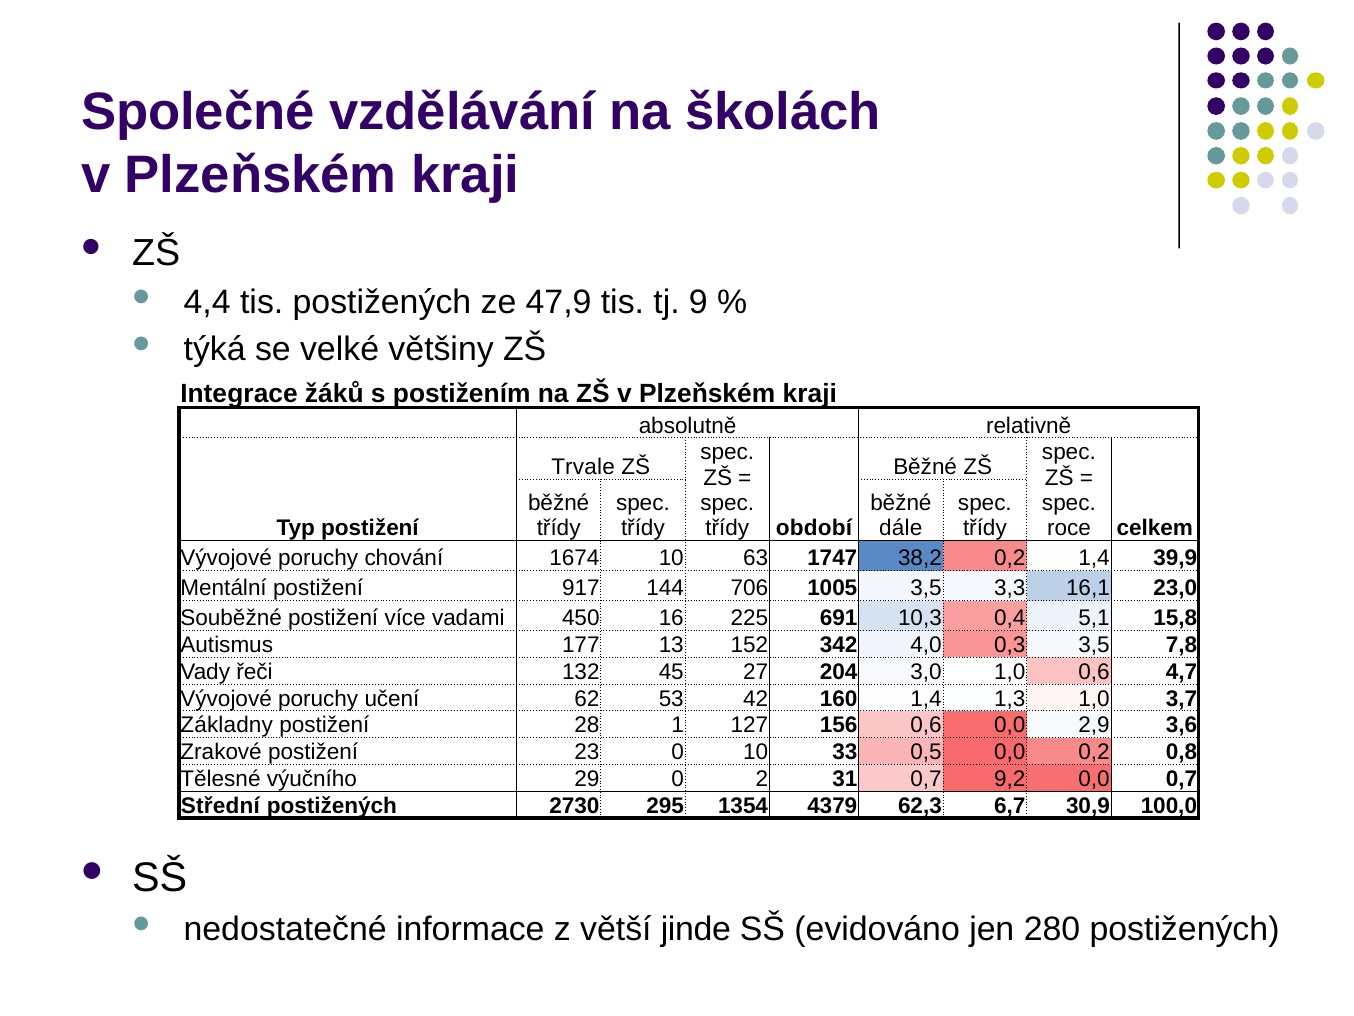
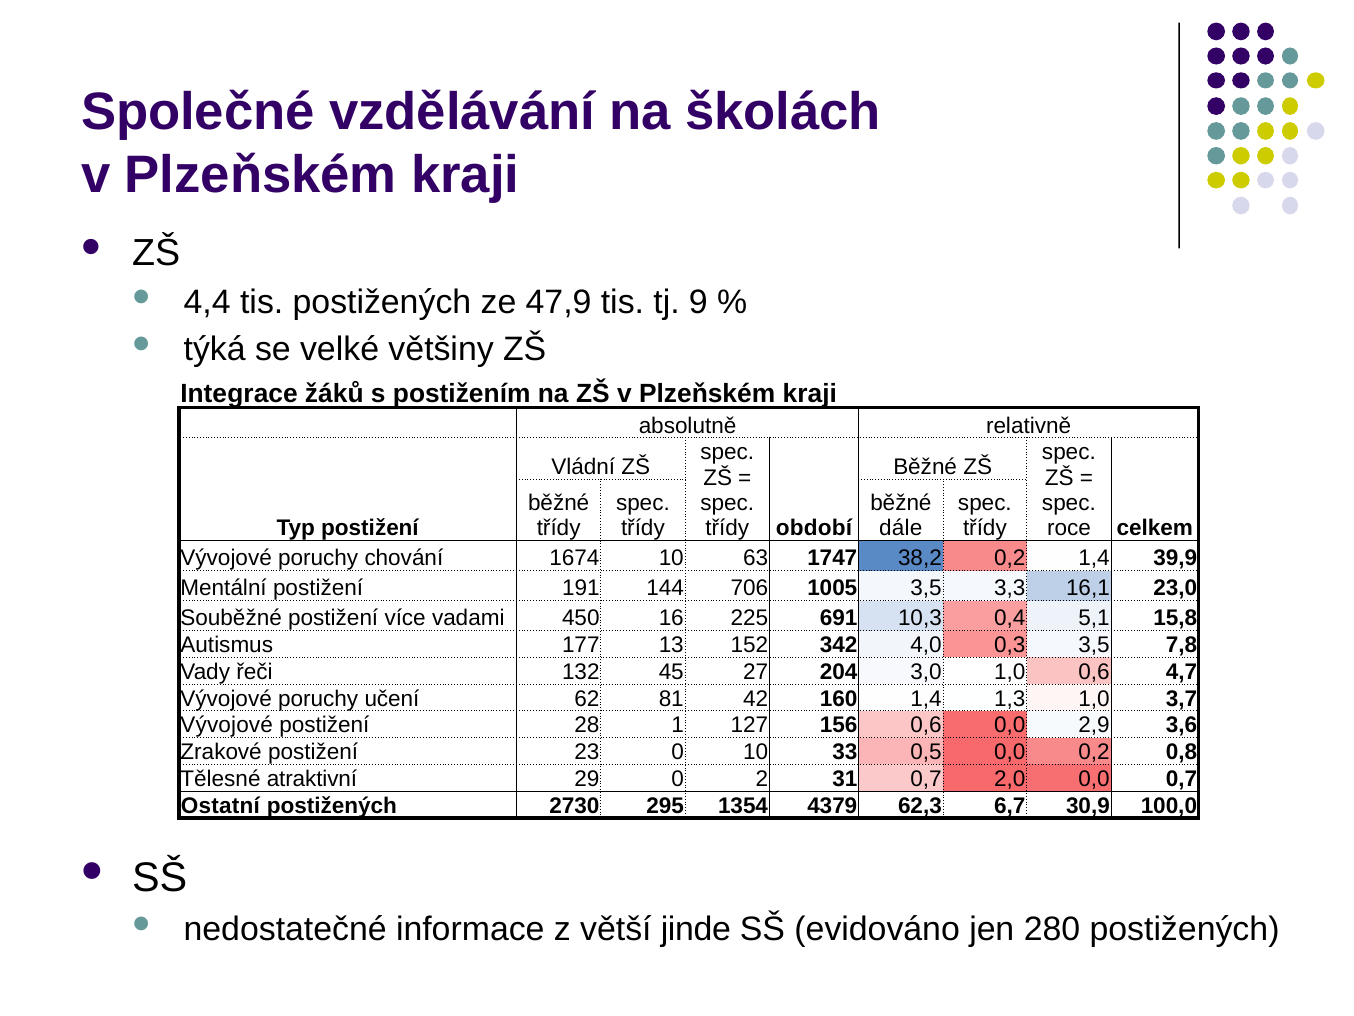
Trvale: Trvale -> Vládní (583, 467)
917: 917 -> 191 (581, 588)
53: 53 -> 81 (671, 698)
Základny: Základny -> Vývojové (227, 725)
výučního: výučního -> atraktivní (312, 778)
9,2: 9,2 -> 2,0 (1010, 778)
Střední: Střední -> Ostatní (220, 805)
